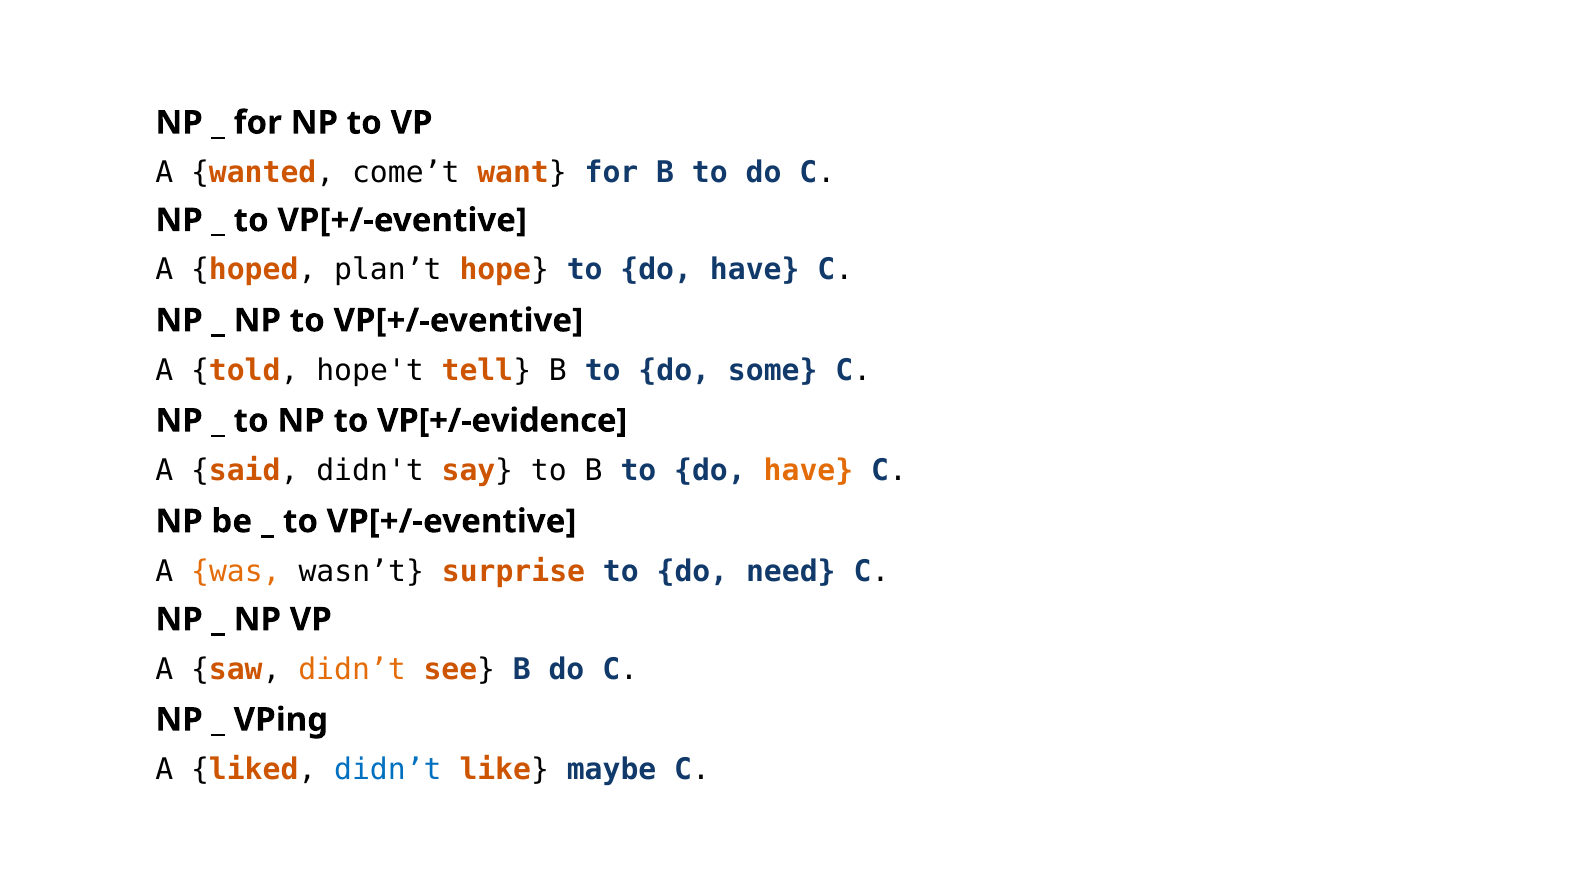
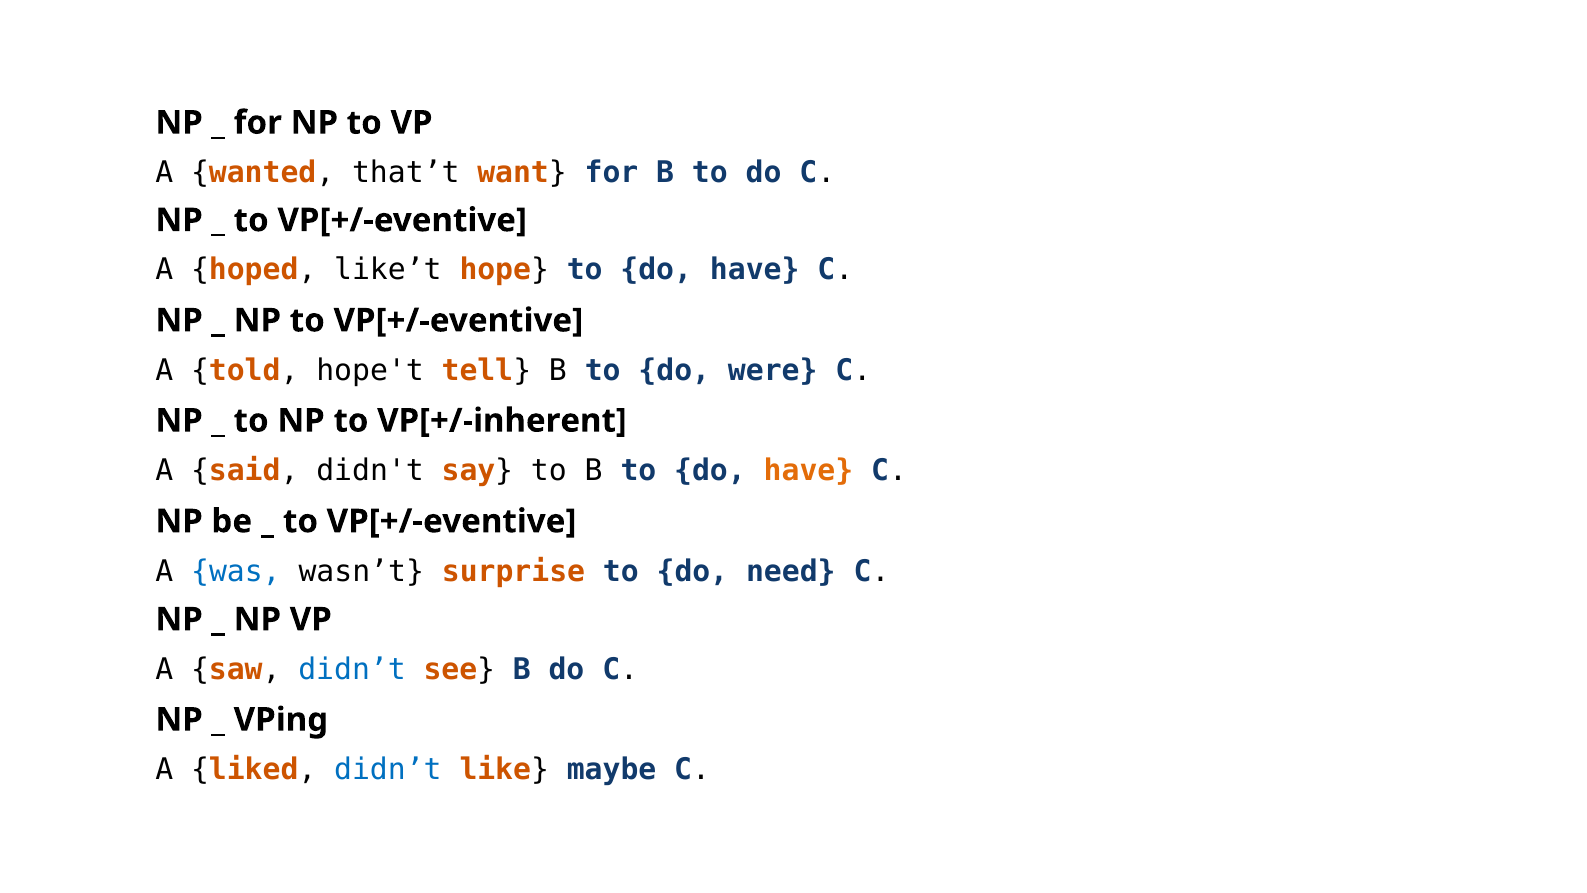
come’t: come’t -> that’t (406, 173)
plan’t: plan’t -> like’t (388, 270)
some: some -> were (773, 370)
VP[+/-evidence: VP[+/-evidence -> VP[+/-inherent (502, 421)
was colour: orange -> blue (236, 571)
didn’t colour: orange -> blue (352, 669)
